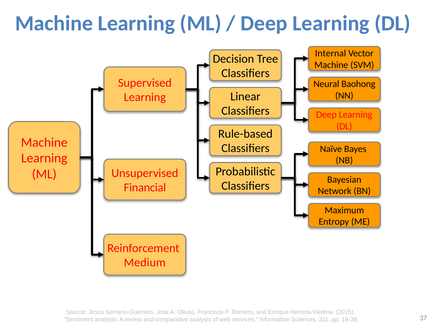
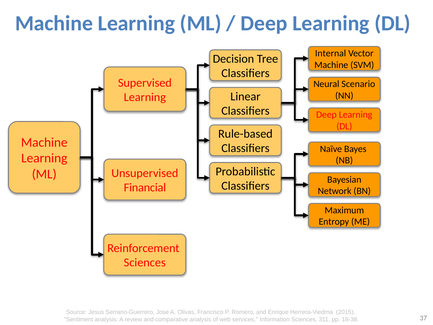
Baohong: Baohong -> Scenario (358, 84)
Medium: Medium -> Sciences (145, 262)
